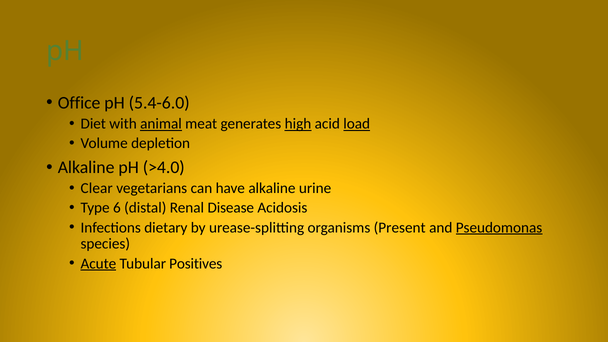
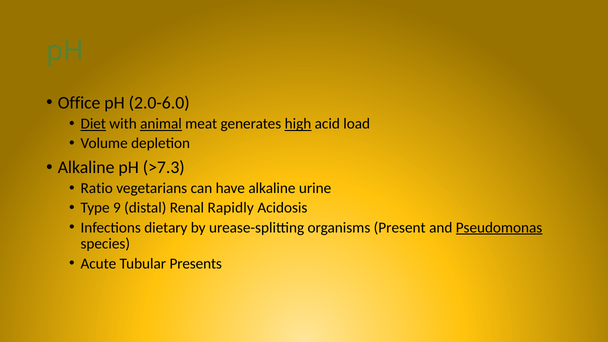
5.4-6.0: 5.4-6.0 -> 2.0-6.0 (159, 103)
Diet underline: none -> present (93, 124)
load underline: present -> none (357, 124)
>4.0: >4.0 -> >7.3 (164, 167)
Clear: Clear -> Ratio (97, 188)
6: 6 -> 9 (117, 208)
Disease: Disease -> Rapidly (231, 208)
Acute underline: present -> none (98, 263)
Positives: Positives -> Presents (196, 263)
